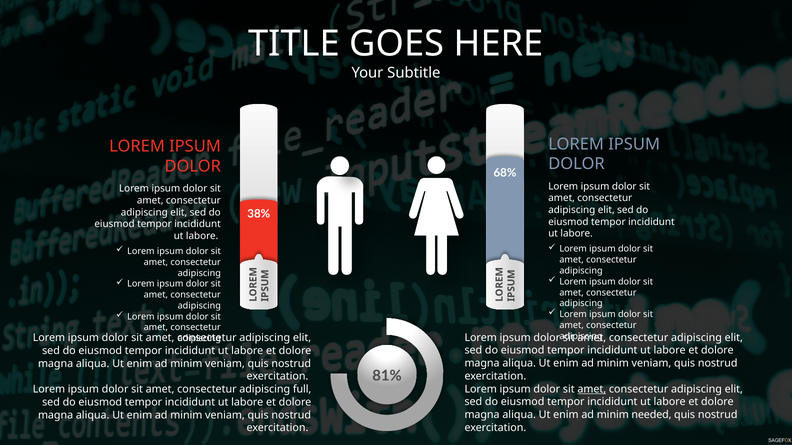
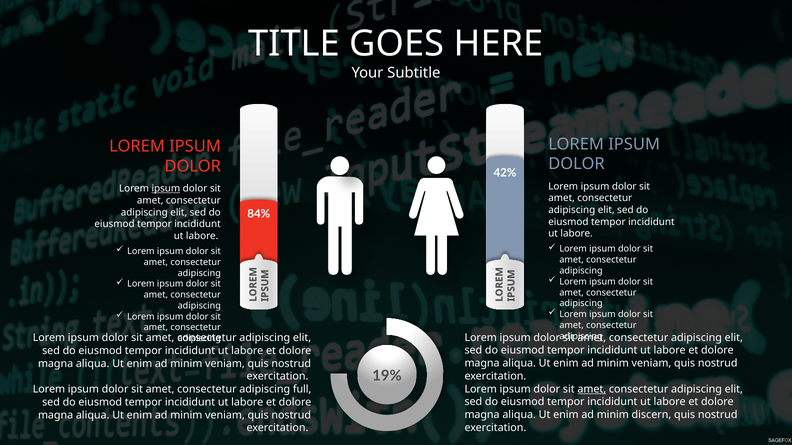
68%: 68% -> 42% (505, 173)
ipsum underline: none -> present (166, 189)
38%: 38% -> 84% (259, 214)
81%: 81% -> 19% (387, 376)
needed: needed -> discern (651, 415)
